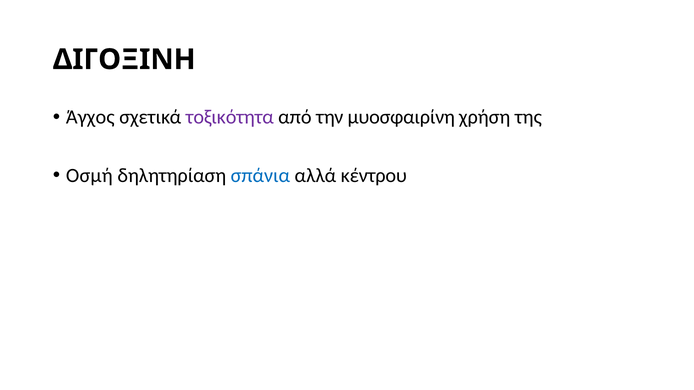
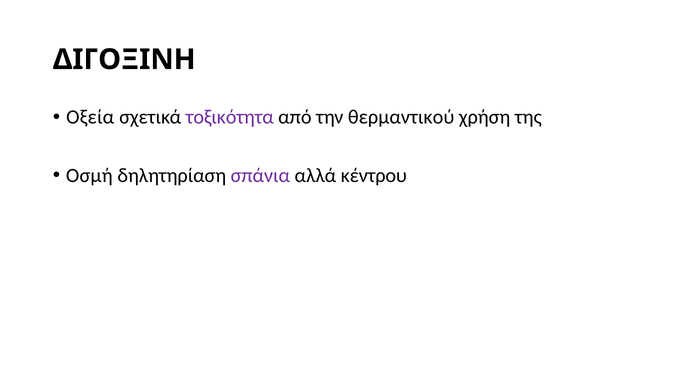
Άγχος: Άγχος -> Οξεία (90, 117)
μυοσφαιρίνη: μυοσφαιρίνη -> θερμαντικού (401, 117)
σπάνια colour: blue -> purple (260, 176)
